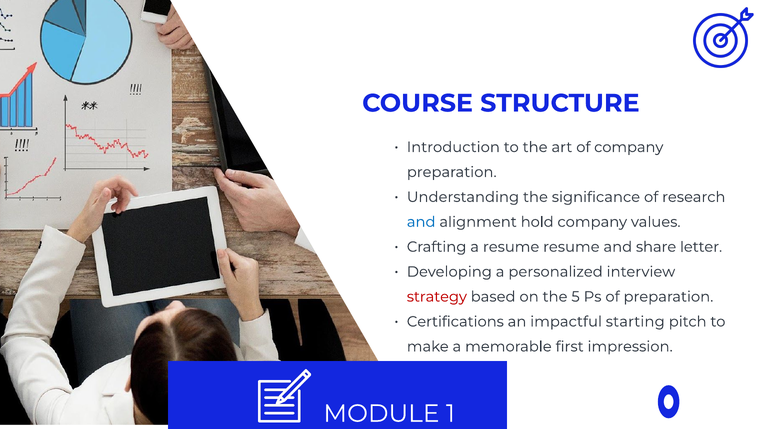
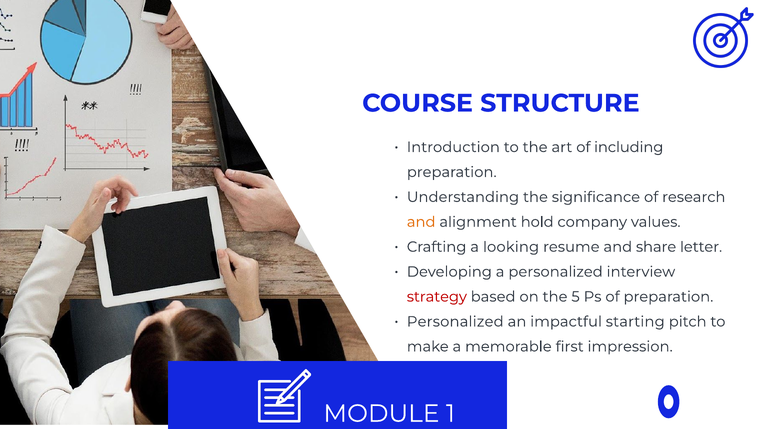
of company: company -> including (629, 147)
and colour: blue -> orange (421, 222)
a resume: resume -> looking (511, 247)
Certifications: Certifications -> Personalized (455, 321)
